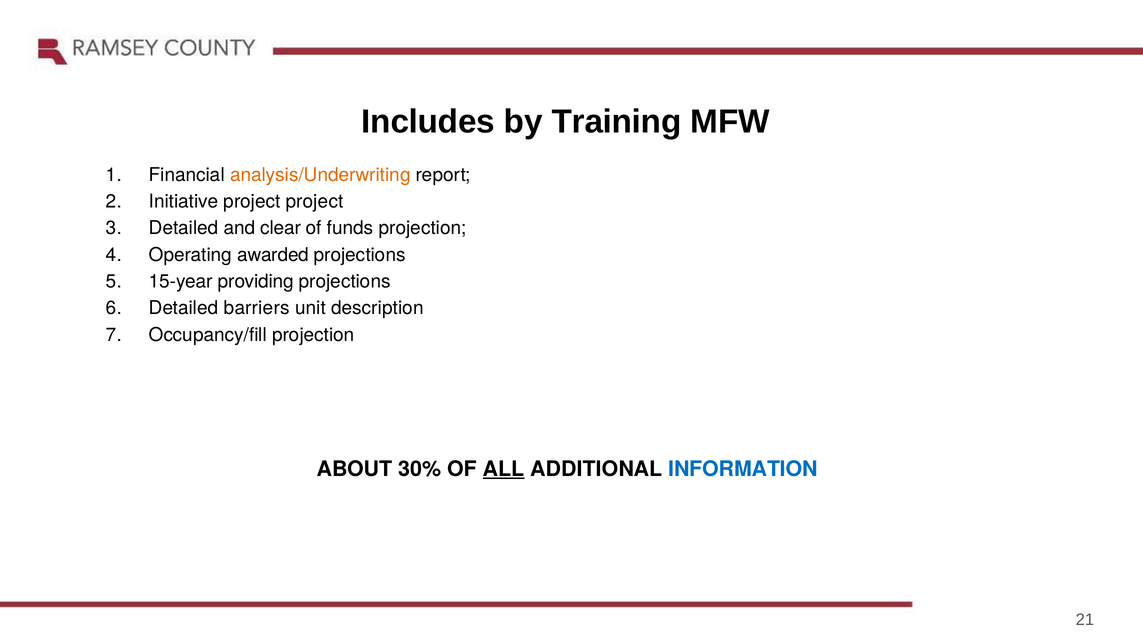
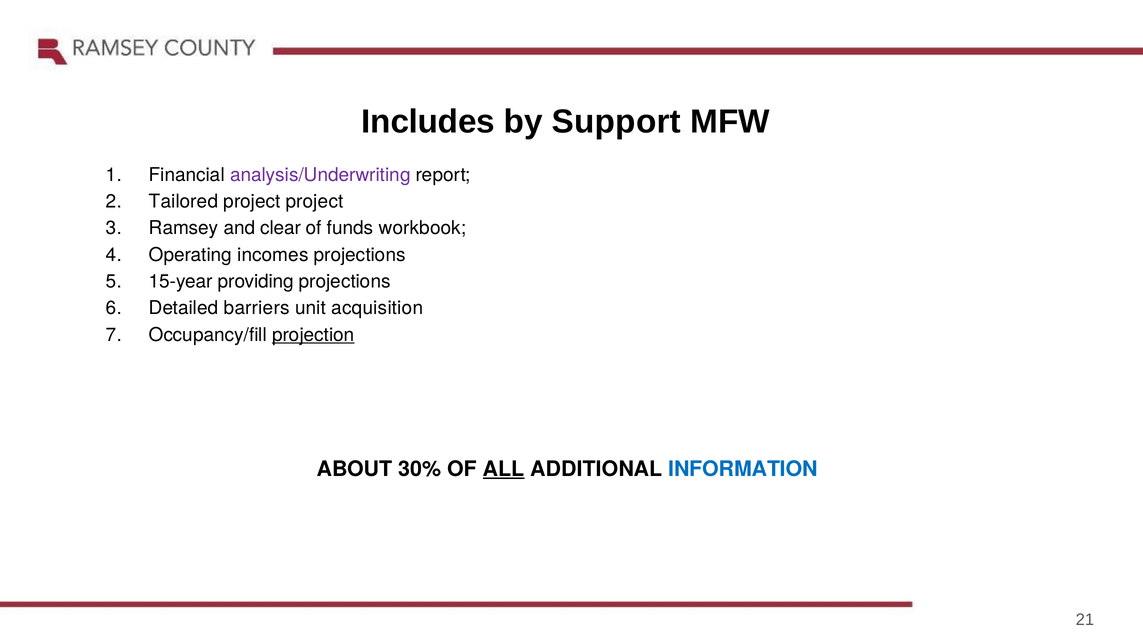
Training: Training -> Support (616, 122)
analysis/Underwriting colour: orange -> purple (320, 175)
Initiative: Initiative -> Tailored (183, 201)
Detailed: Detailed -> Ramsey (184, 228)
funds projection: projection -> workbook (423, 228)
awarded: awarded -> incomes (273, 255)
description: description -> acquisition (377, 308)
projection underline: none -> present (313, 335)
